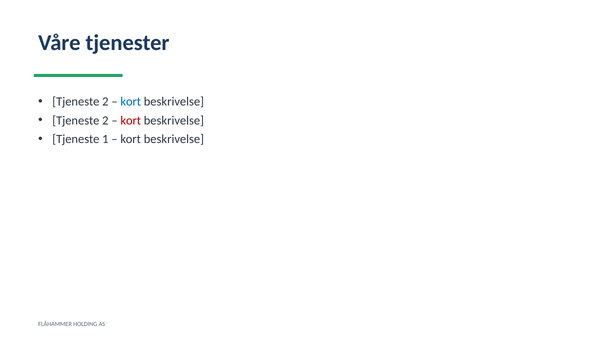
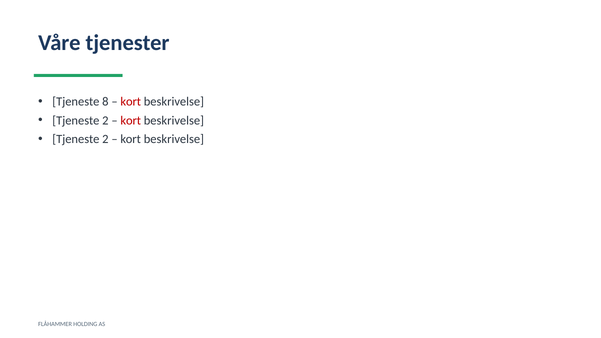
2: 2 -> 8 (105, 102)
kort colour: blue -> red (131, 102)
1: 1 -> 2 (105, 139)
